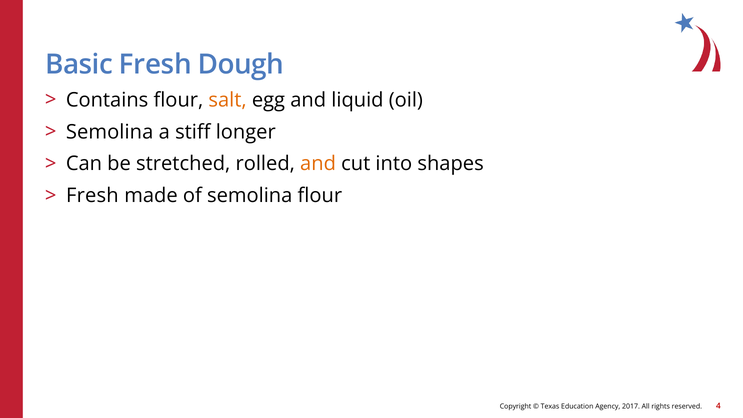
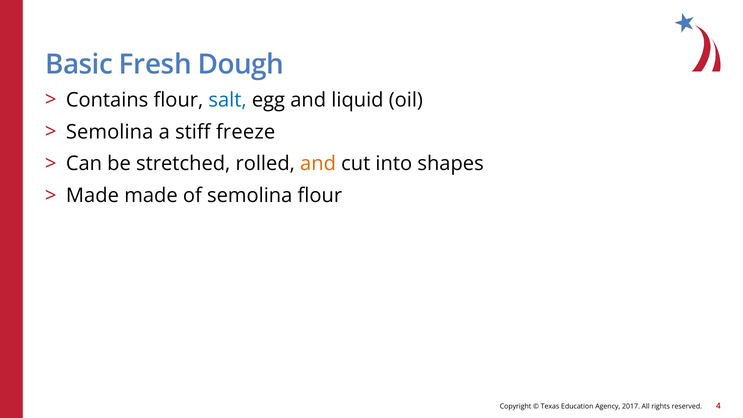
salt colour: orange -> blue (228, 100)
longer: longer -> freeze (246, 132)
Fresh: Fresh -> Made (92, 196)
